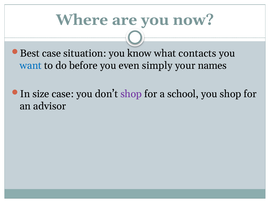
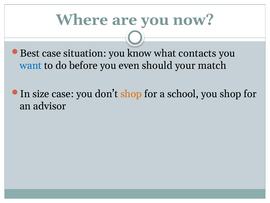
simply: simply -> should (157, 65)
names: names -> match (212, 65)
shop colour: purple -> orange (131, 94)
